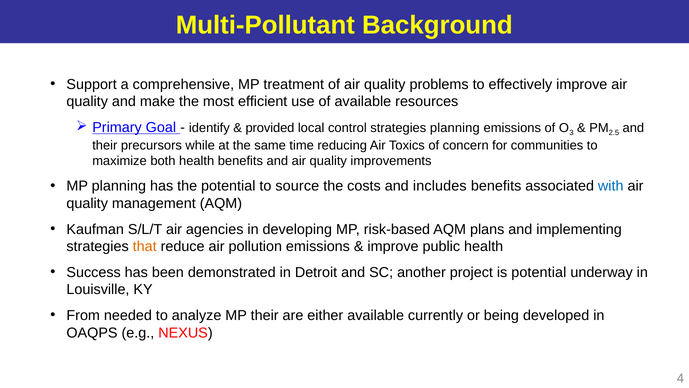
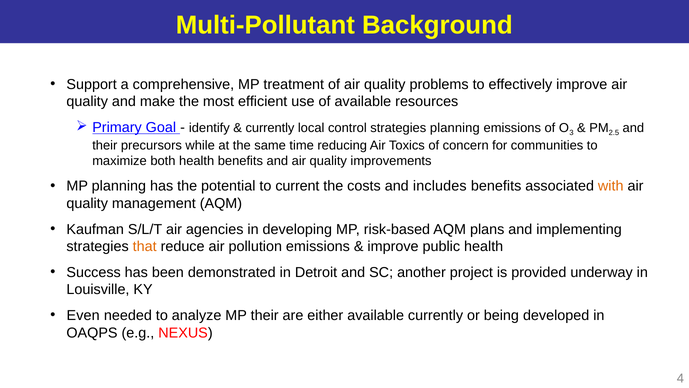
provided: provided -> currently (270, 128)
source: source -> current (297, 186)
with colour: blue -> orange (611, 186)
is potential: potential -> provided (539, 272)
From: From -> Even (83, 315)
